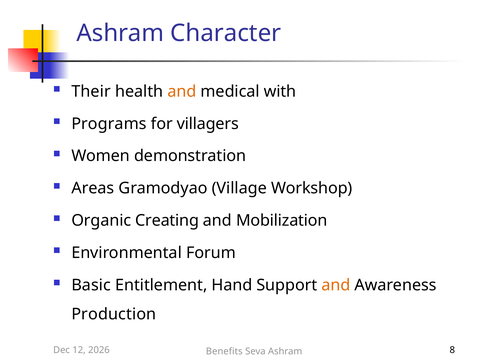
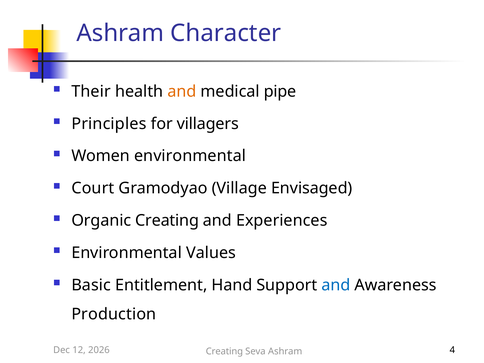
with: with -> pipe (280, 91)
Programs: Programs -> Principles (109, 124)
Women demonstration: demonstration -> environmental (190, 156)
Areas: Areas -> Court (93, 188)
Workshop: Workshop -> Envisaged (312, 188)
Mobilization: Mobilization -> Experiences (282, 221)
Forum: Forum -> Values (211, 253)
and colour: orange -> blue (336, 285)
Benefits: Benefits -> Creating (224, 352)
8: 8 -> 4 (452, 350)
